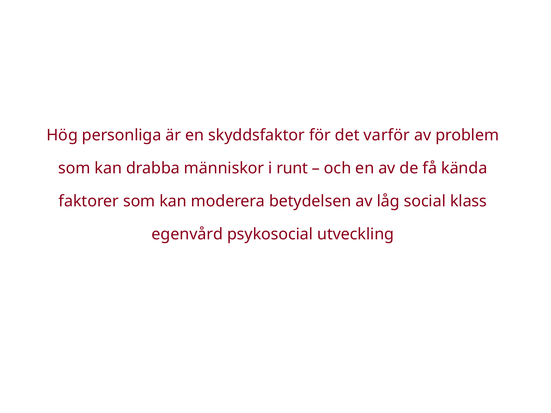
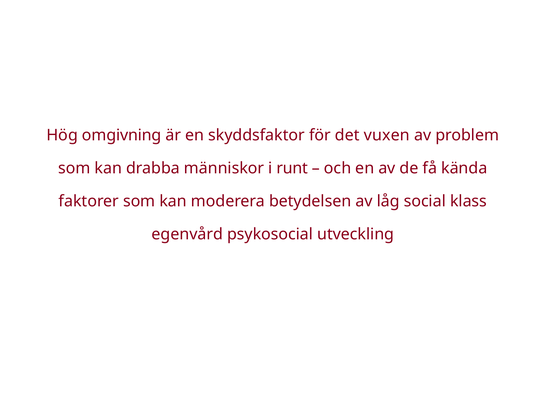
personliga: personliga -> omgivning (122, 135)
varför: varför -> vuxen (387, 135)
